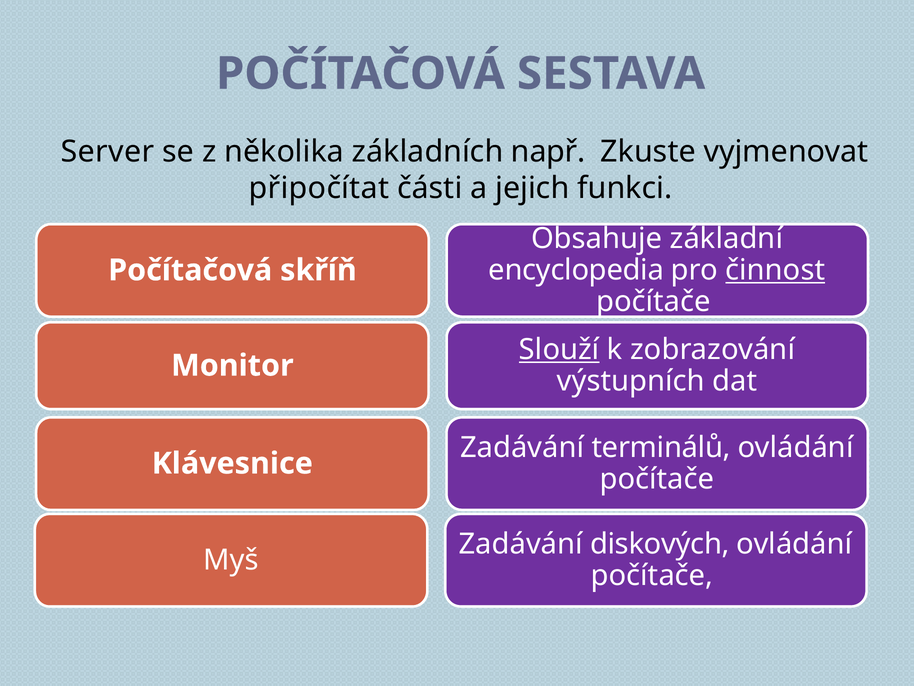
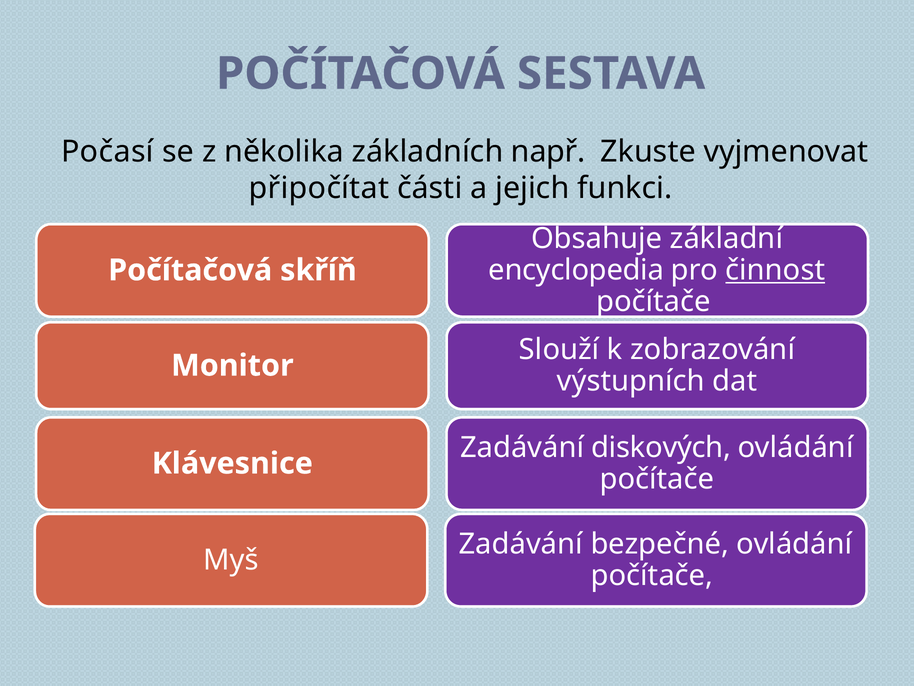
Server: Server -> Počasí (107, 152)
Slouží underline: present -> none (559, 350)
terminálů: terminálů -> diskových (661, 447)
diskových: diskových -> bezpečné (660, 544)
